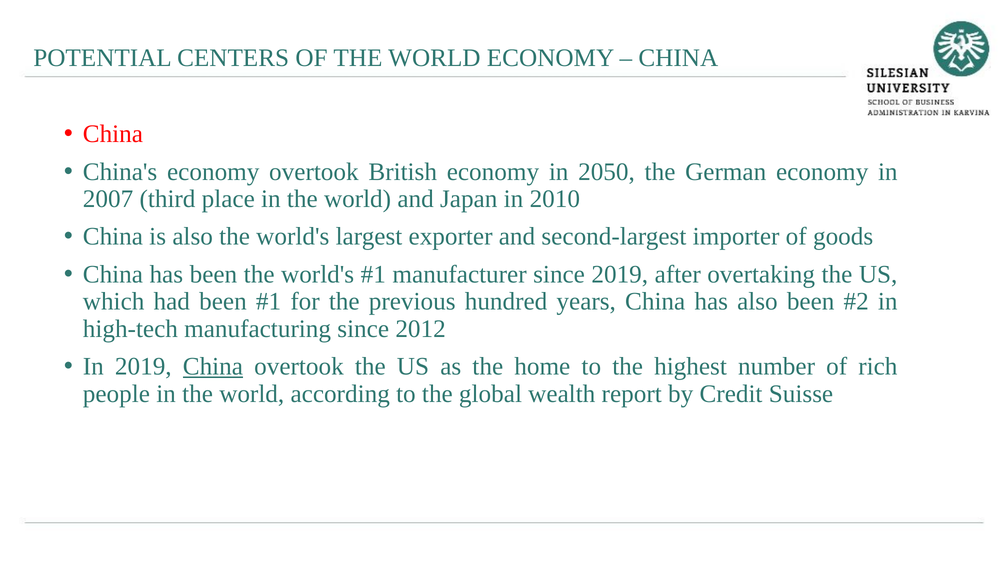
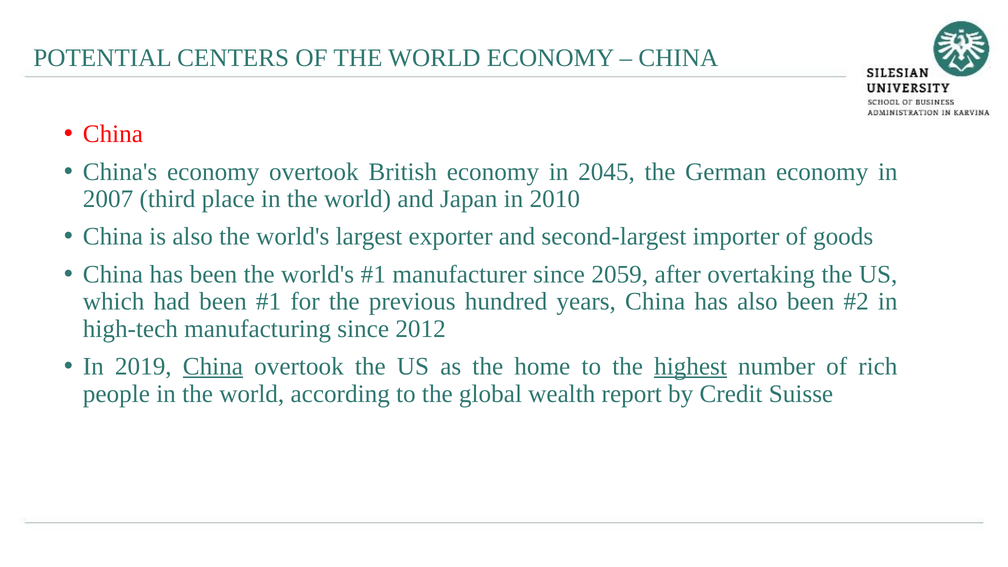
2050: 2050 -> 2045 (607, 172)
since 2019: 2019 -> 2059 (620, 274)
highest underline: none -> present (691, 366)
